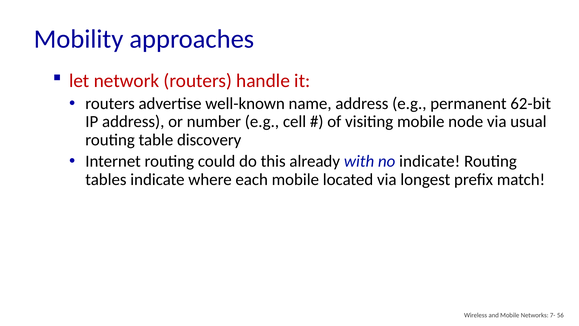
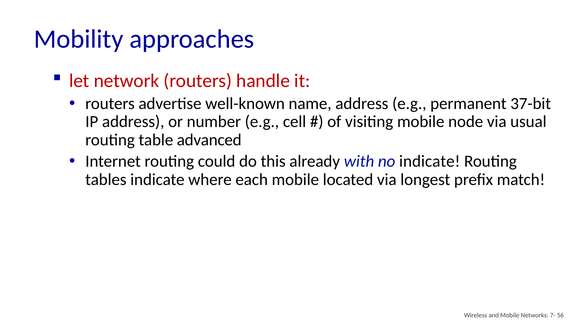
62-bit: 62-bit -> 37-bit (531, 103)
discovery: discovery -> advanced (209, 140)
